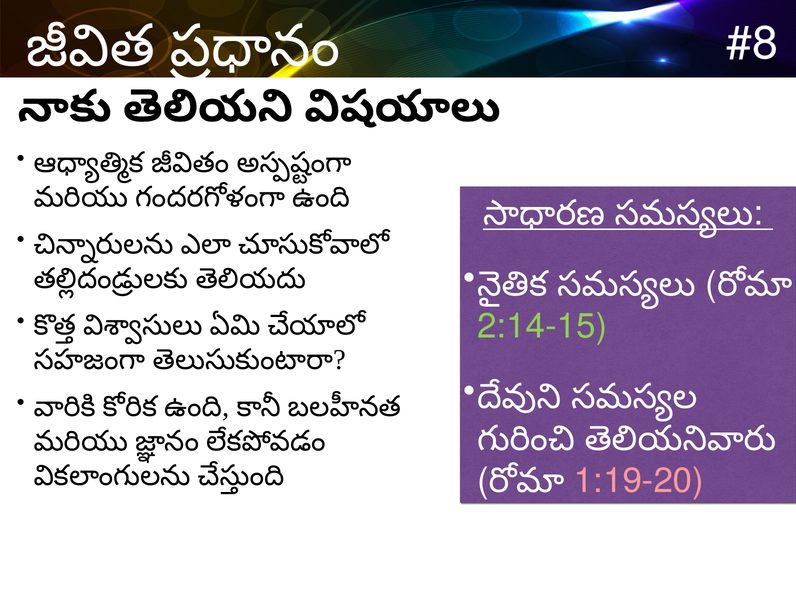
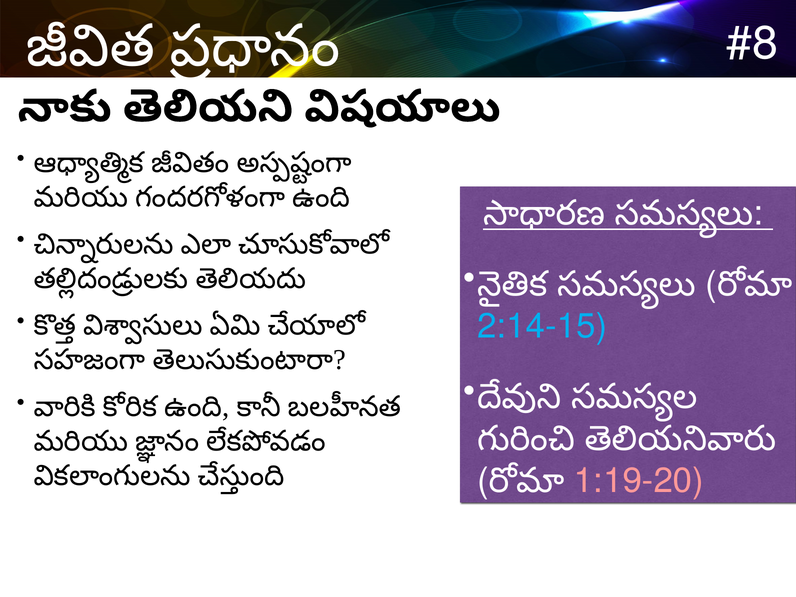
2:14-15 colour: light green -> light blue (542, 326)
